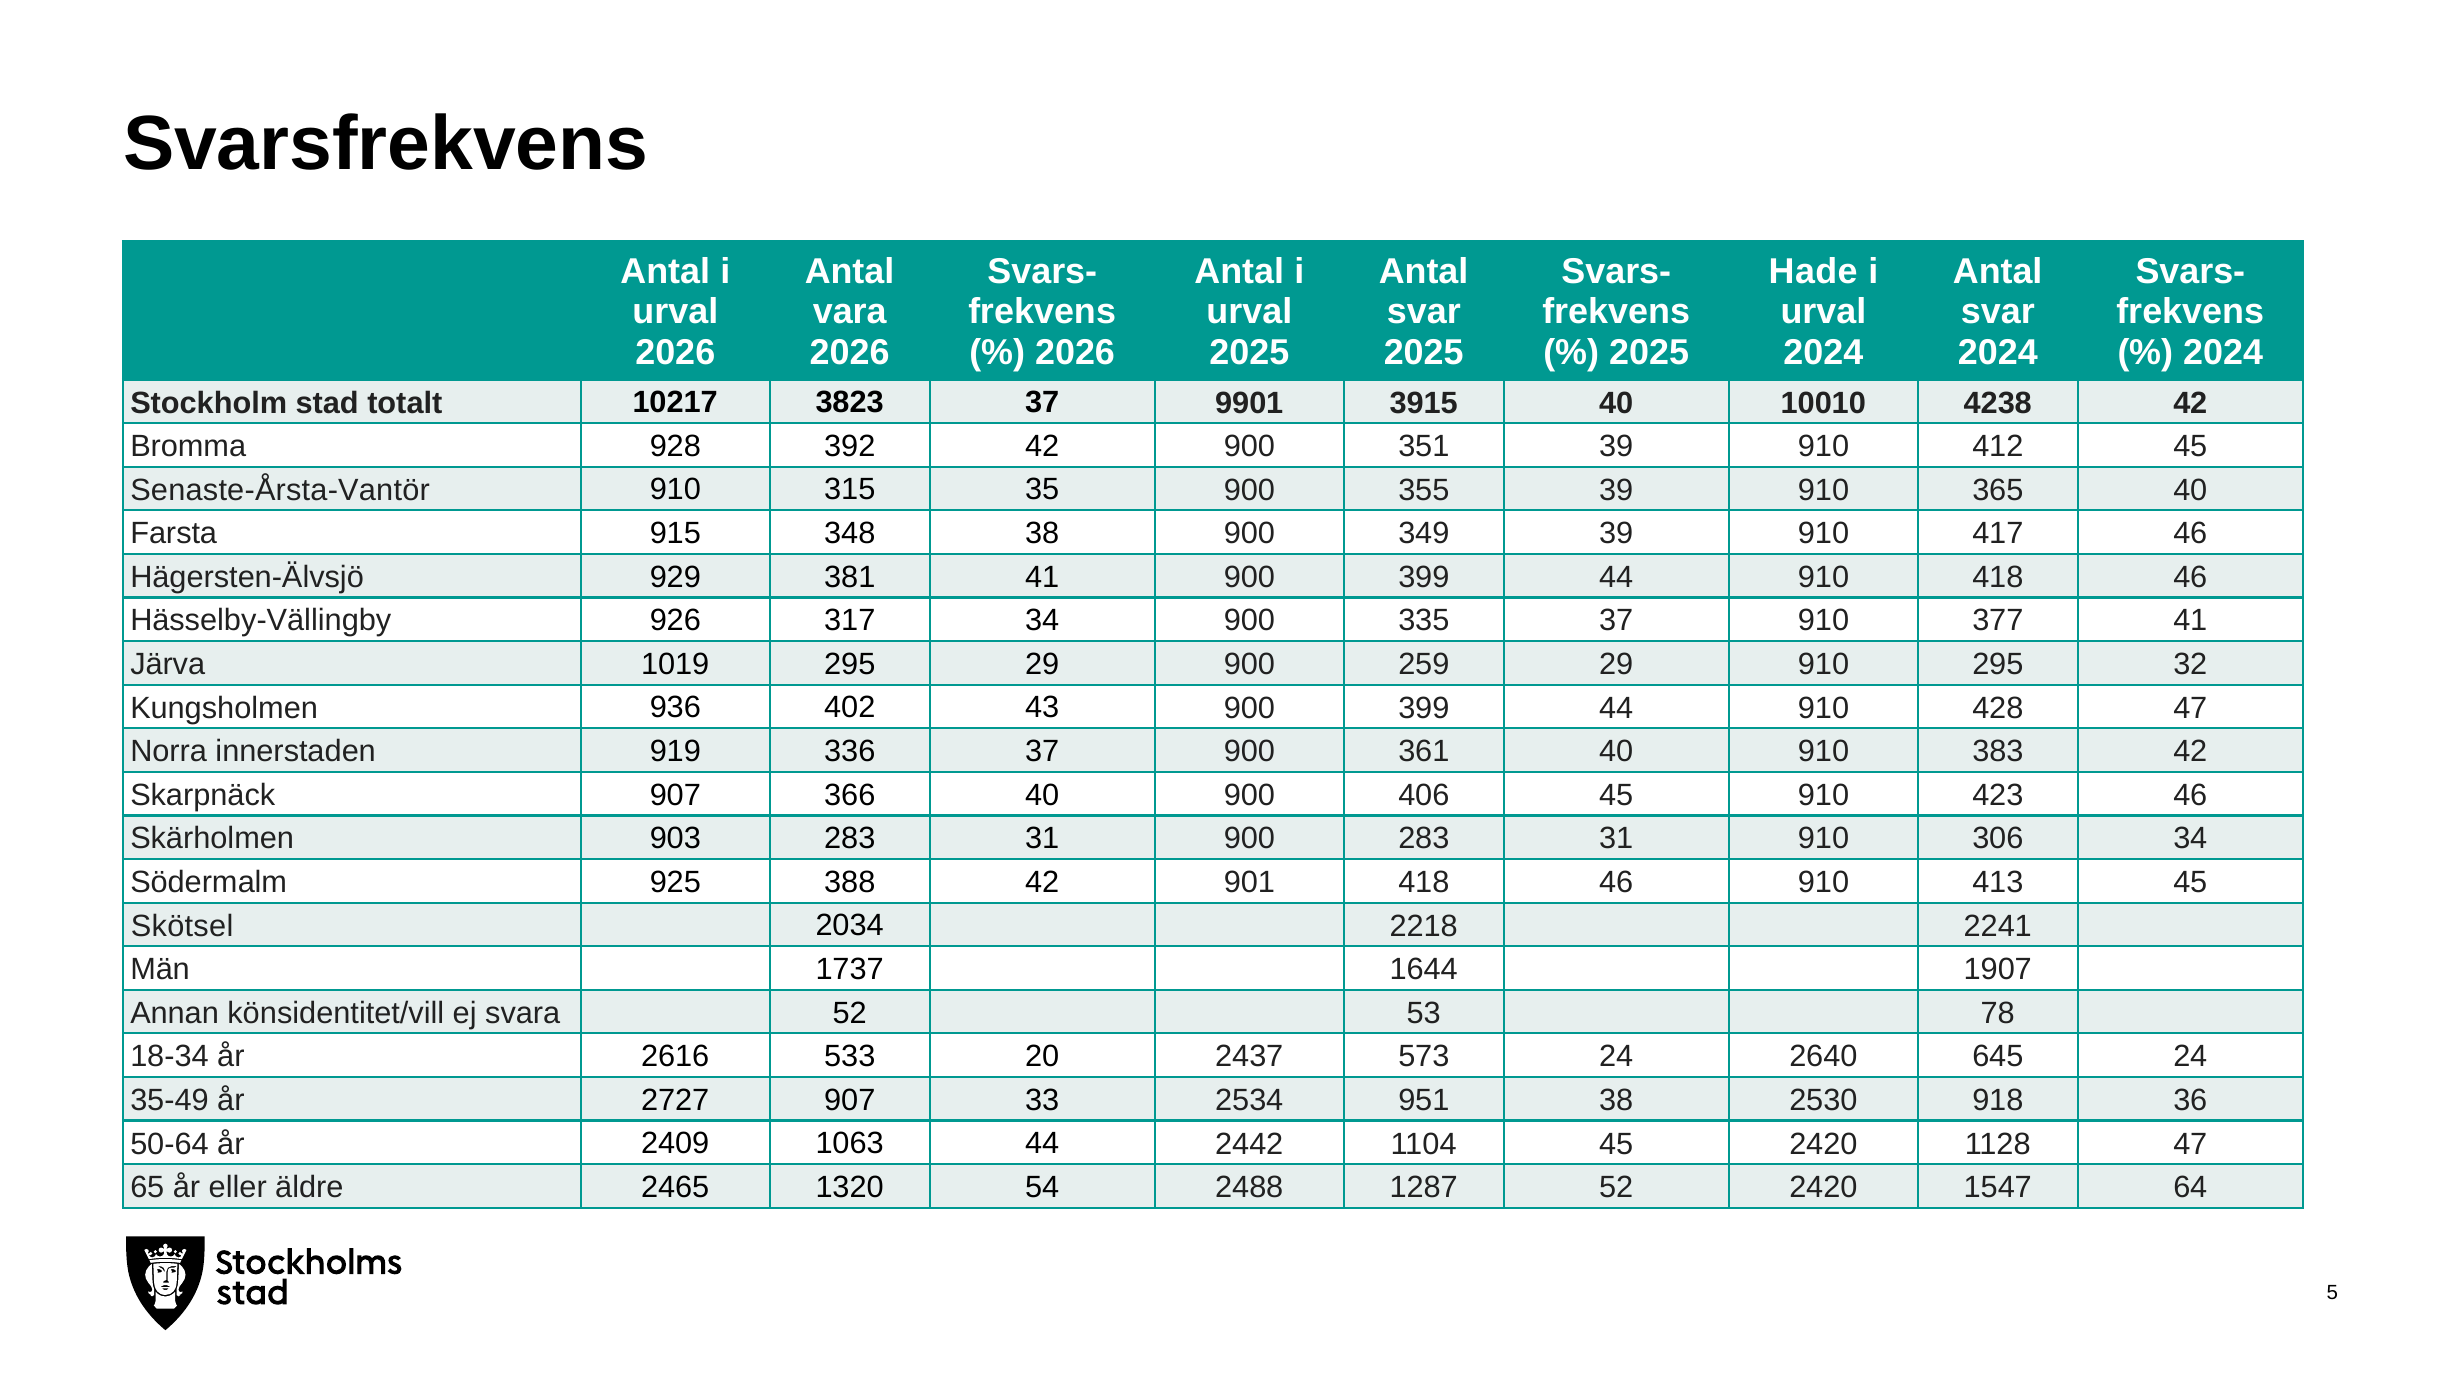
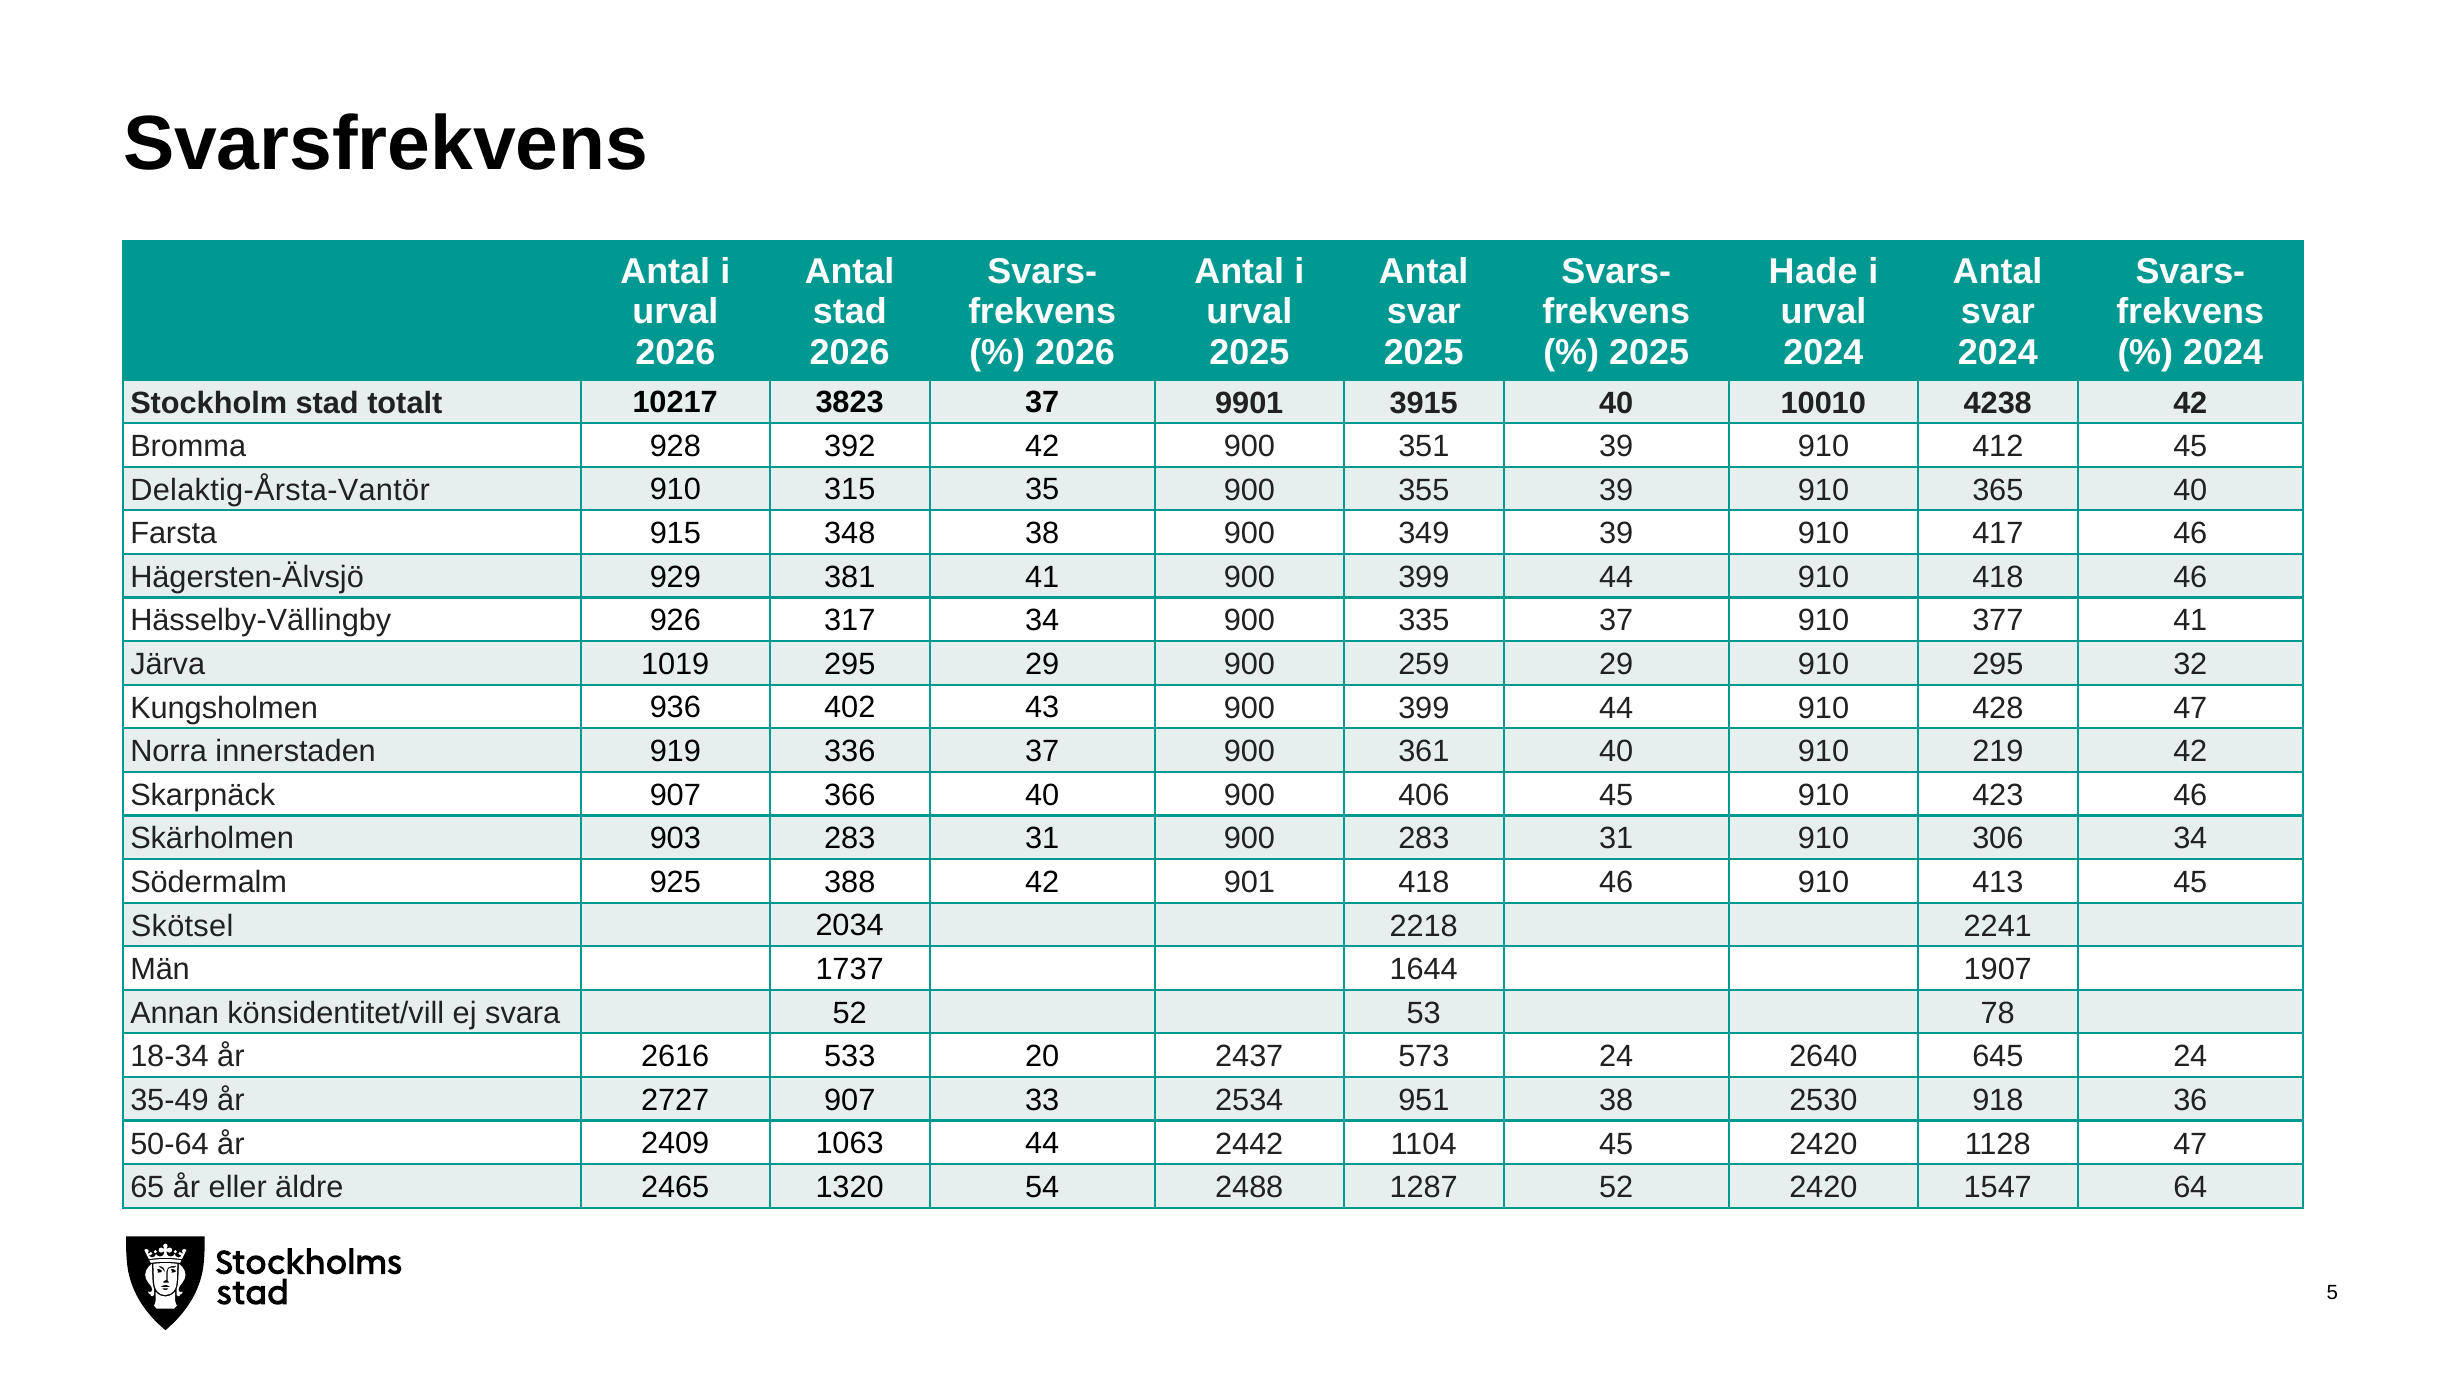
vara: vara -> stad (850, 312)
Senaste-Årsta-Vantör: Senaste-Årsta-Vantör -> Delaktig-Årsta-Vantör (280, 490)
383: 383 -> 219 (1998, 752)
